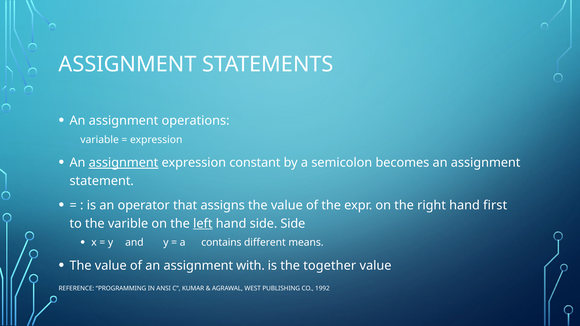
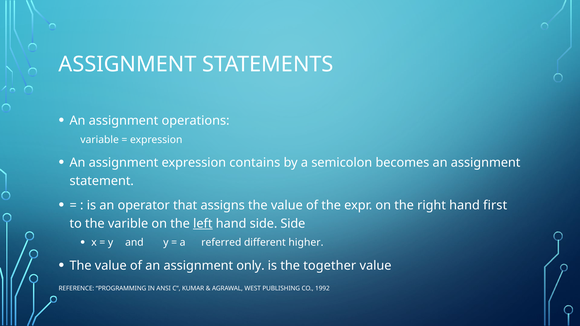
assignment underline: present -> none (124, 163)
constant: constant -> contains (255, 163)
contains: contains -> referred (221, 243)
means: means -> higher (306, 243)
with: with -> only (250, 266)
